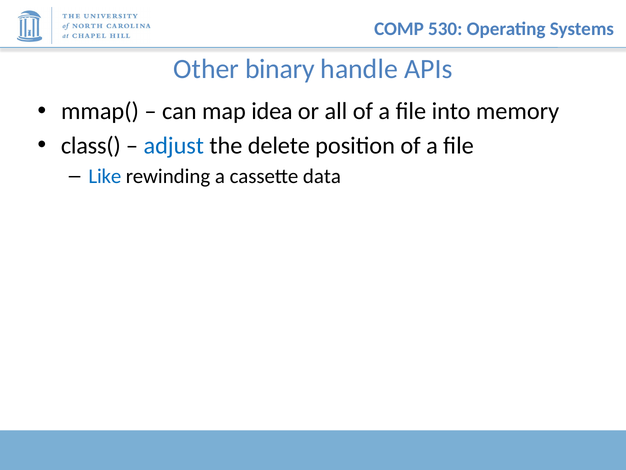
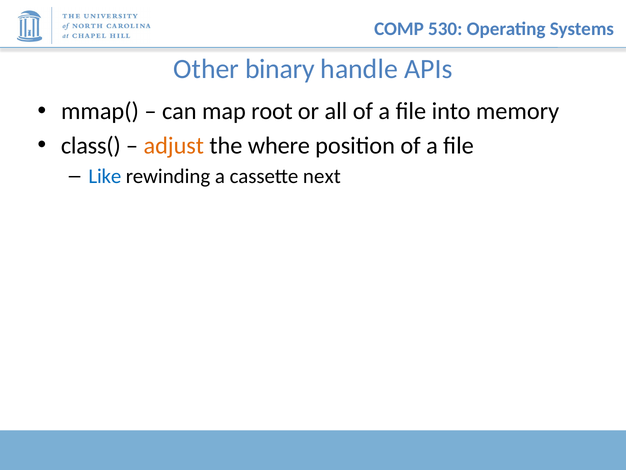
idea: idea -> root (272, 111)
adjust colour: blue -> orange (174, 145)
delete: delete -> where (279, 145)
data: data -> next (322, 176)
